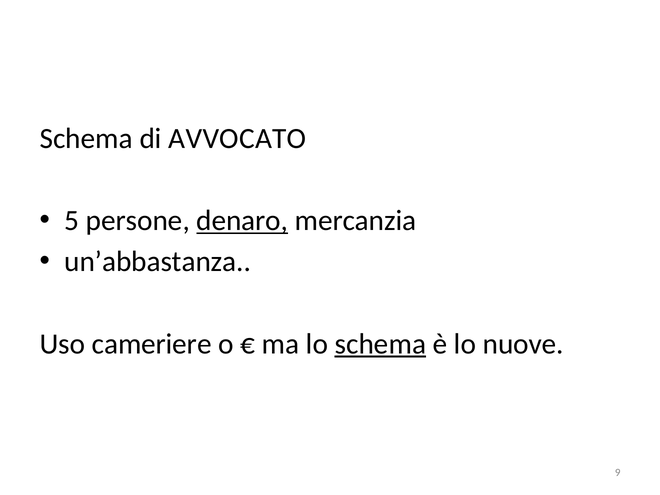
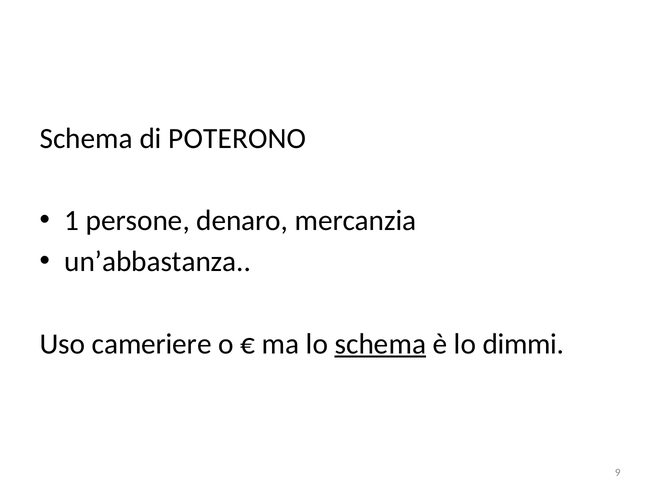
AVVOCATO: AVVOCATO -> POTERONO (237, 138)
5: 5 -> 1 (72, 221)
denaro underline: present -> none (242, 221)
nuove: nuove -> dimmi (523, 344)
